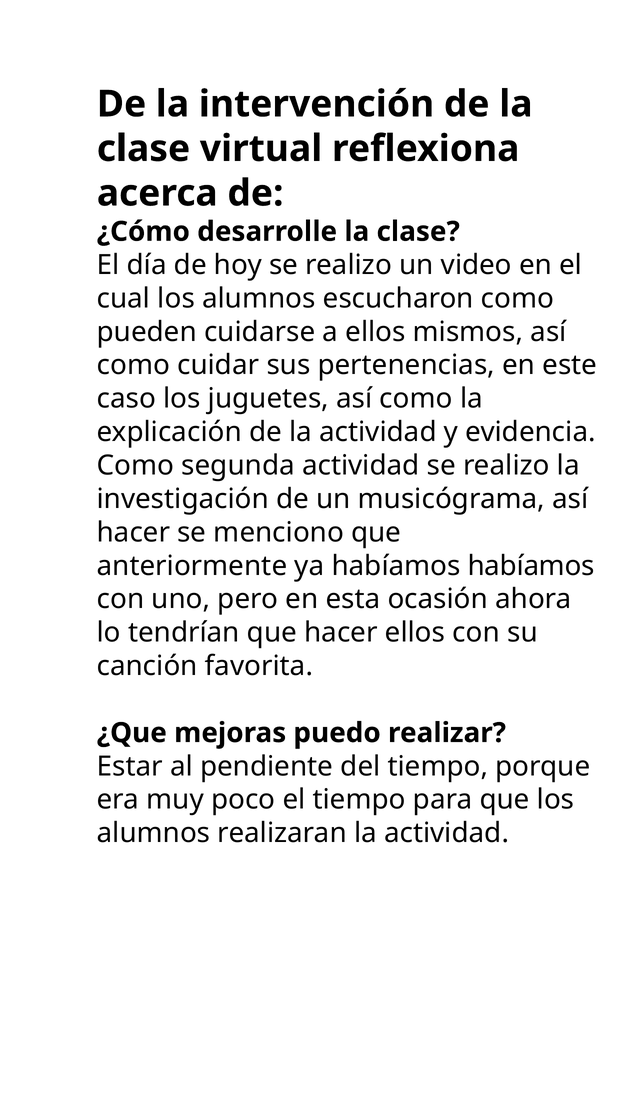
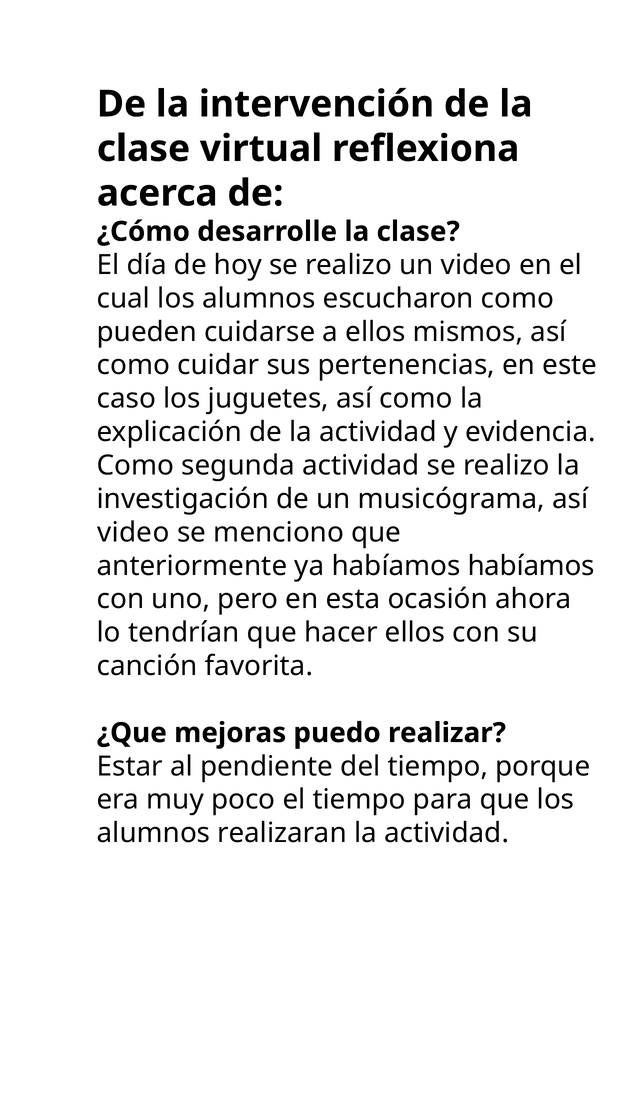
hacer: hacer -> video (133, 533)
